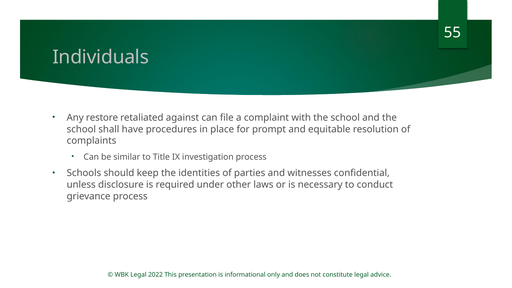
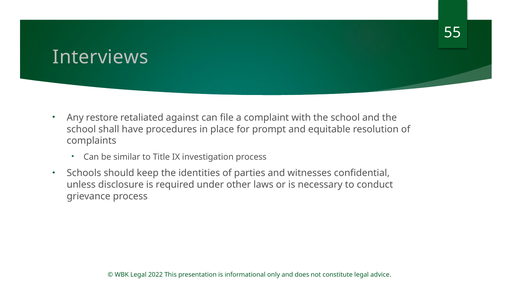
Individuals: Individuals -> Interviews (100, 57)
